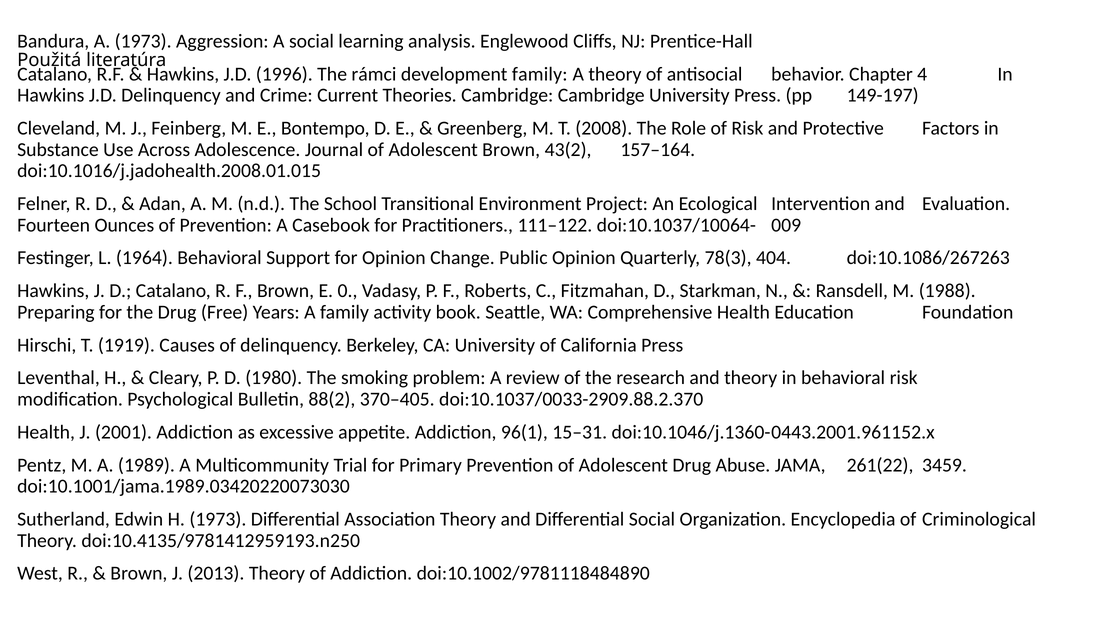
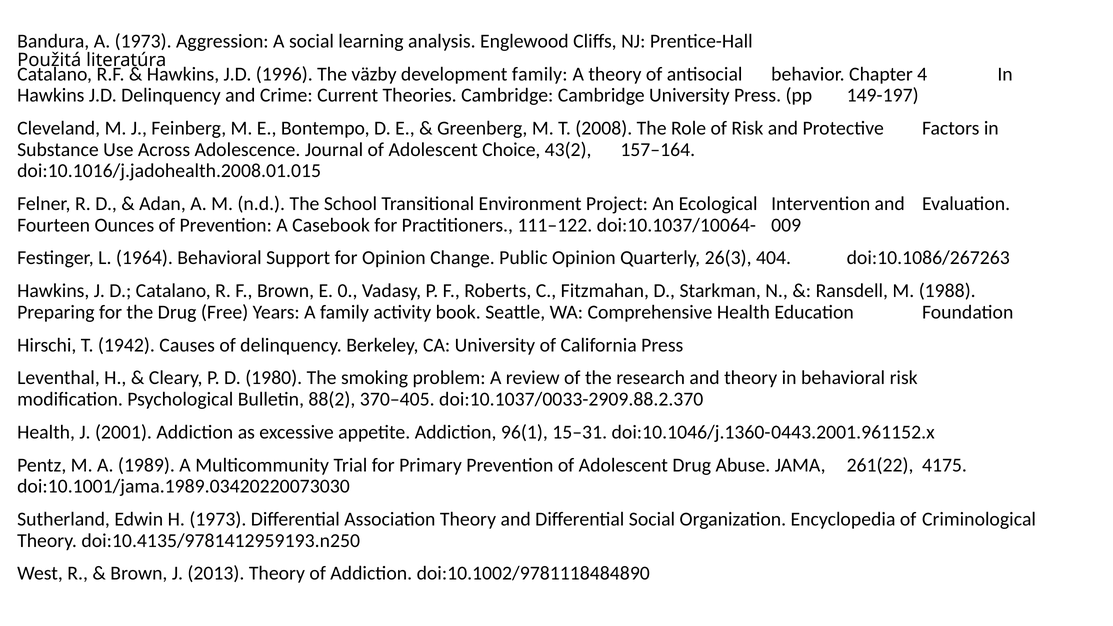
rámci: rámci -> väzby (374, 74)
Adolescent Brown: Brown -> Choice (511, 150)
78(3: 78(3 -> 26(3 (728, 258)
1919: 1919 -> 1942 (126, 345)
3459: 3459 -> 4175 (945, 465)
